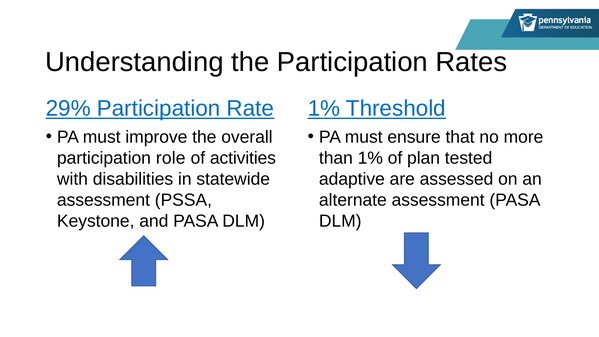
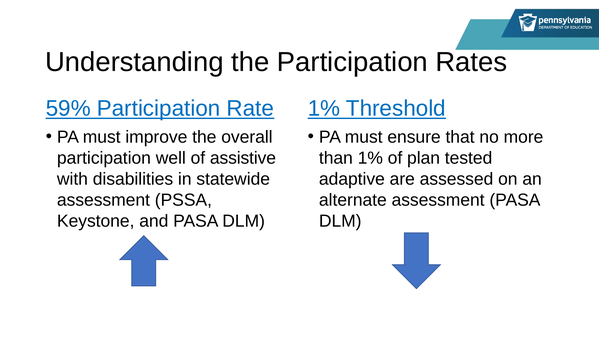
29%: 29% -> 59% (68, 109)
role: role -> well (171, 158)
activities: activities -> assistive (243, 158)
